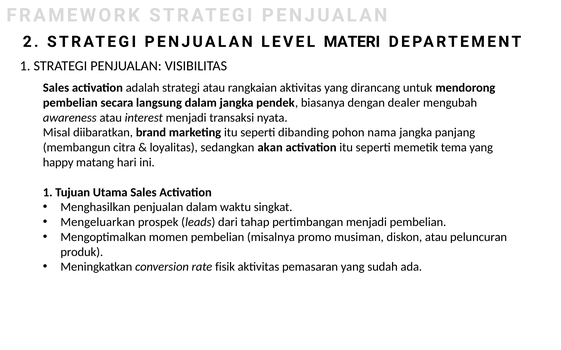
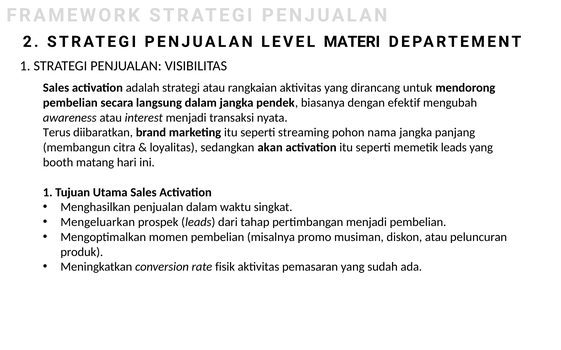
dealer: dealer -> efektif (404, 103)
Misal: Misal -> Terus (57, 133)
dibanding: dibanding -> streaming (304, 133)
memetik tema: tema -> leads (454, 148)
happy: happy -> booth (58, 163)
